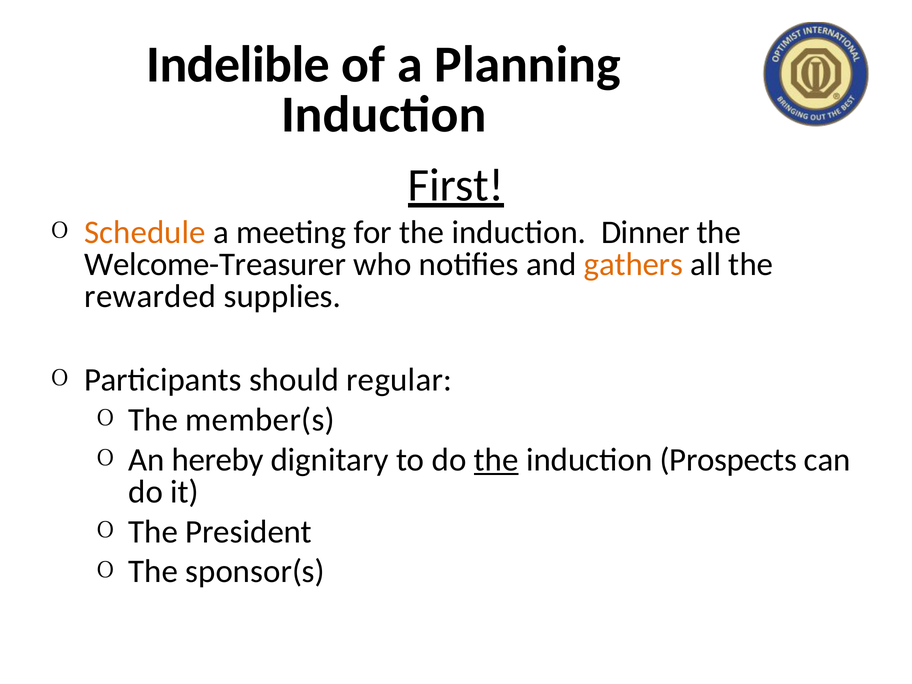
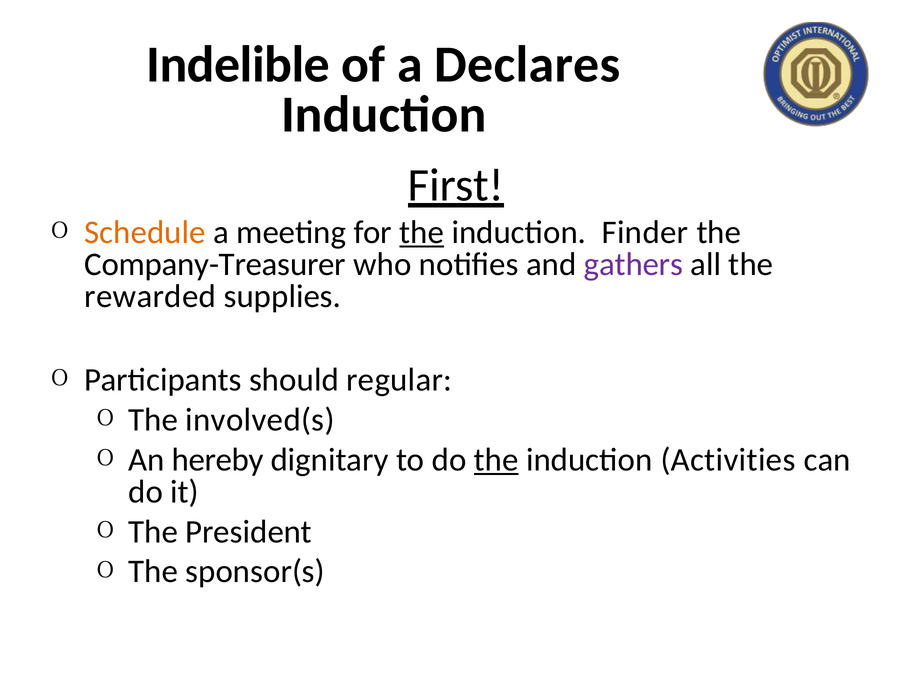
Planning: Planning -> Declares (527, 65)
the underline: none -> present (422, 232)
Dinner: Dinner -> Finder (645, 232)
Welcome-Treasurer: Welcome-Treasurer -> Company-Treasurer (215, 264)
gathers colour: orange -> purple (633, 264)
member(s: member(s -> involved(s (260, 420)
Prospects: Prospects -> Activities (728, 460)
